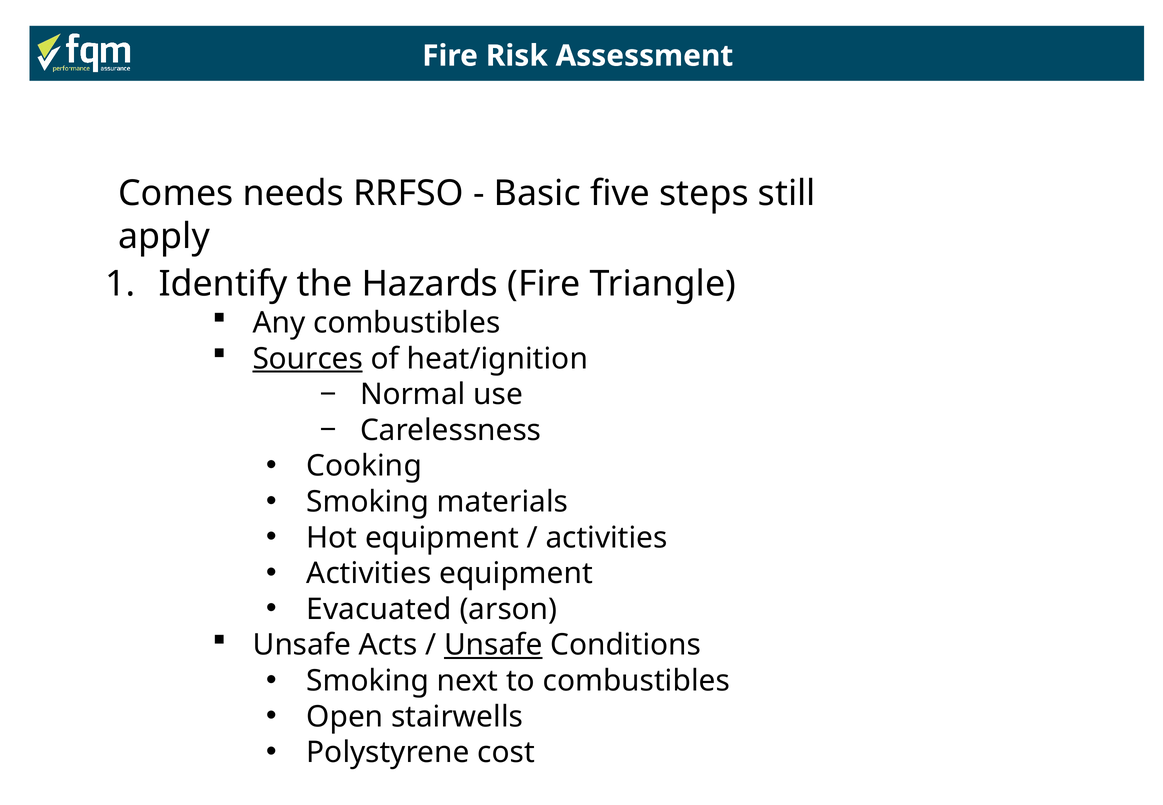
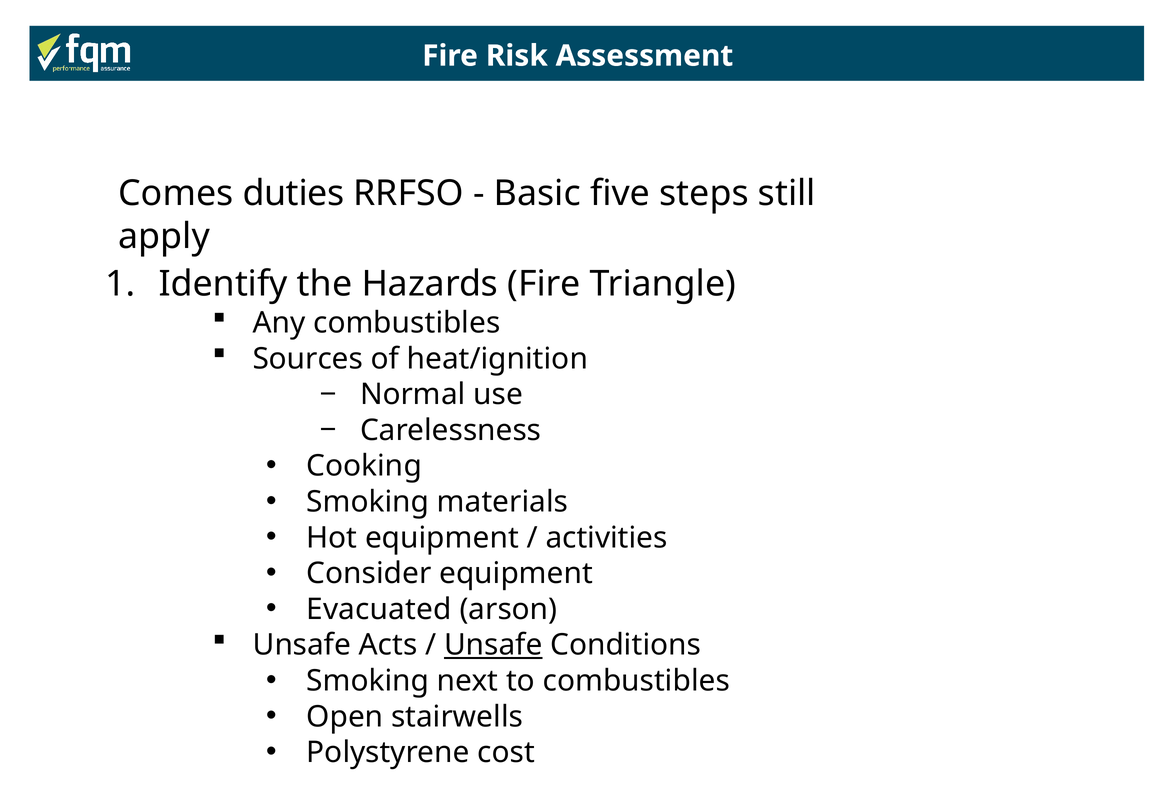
needs: needs -> duties (293, 194)
Sources underline: present -> none (308, 359)
Activities: Activities -> Consider (369, 574)
